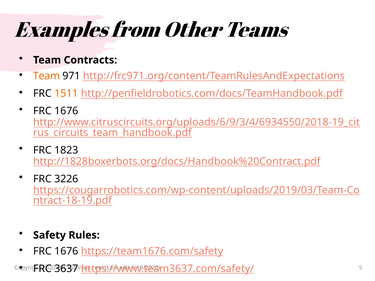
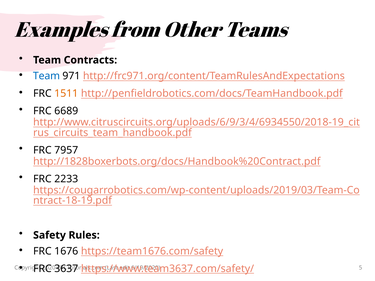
Team colour: orange -> blue (46, 76)
1676: 1676 -> 6689 (66, 111)
1823: 1823 -> 7957 (66, 150)
3226: 3226 -> 2233 (66, 179)
